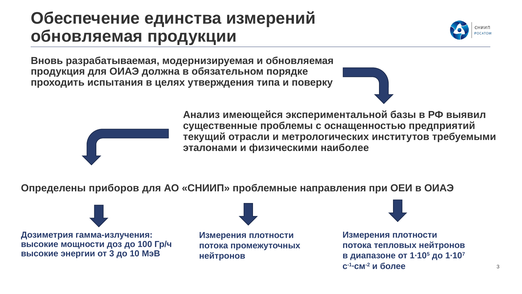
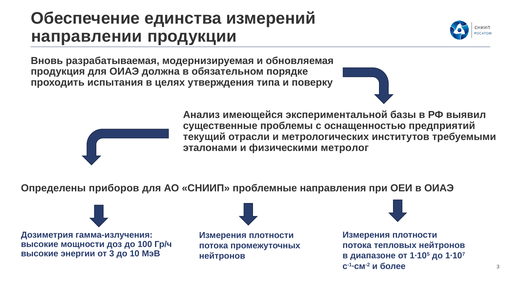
обновляемая: обновляемая -> направлении (87, 36)
наиболее: наиболее -> метролог (345, 148)
